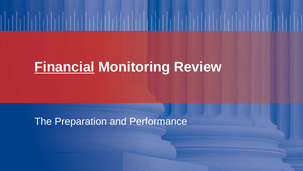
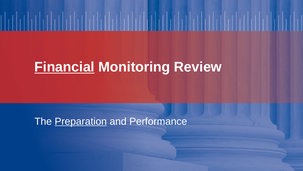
Preparation underline: none -> present (81, 121)
